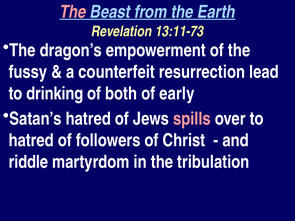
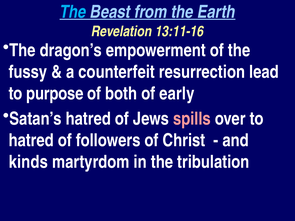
The colour: pink -> light blue (73, 12)
13:11-73: 13:11-73 -> 13:11-16 (179, 31)
drinking: drinking -> purpose (55, 94)
riddle: riddle -> kinds (28, 162)
